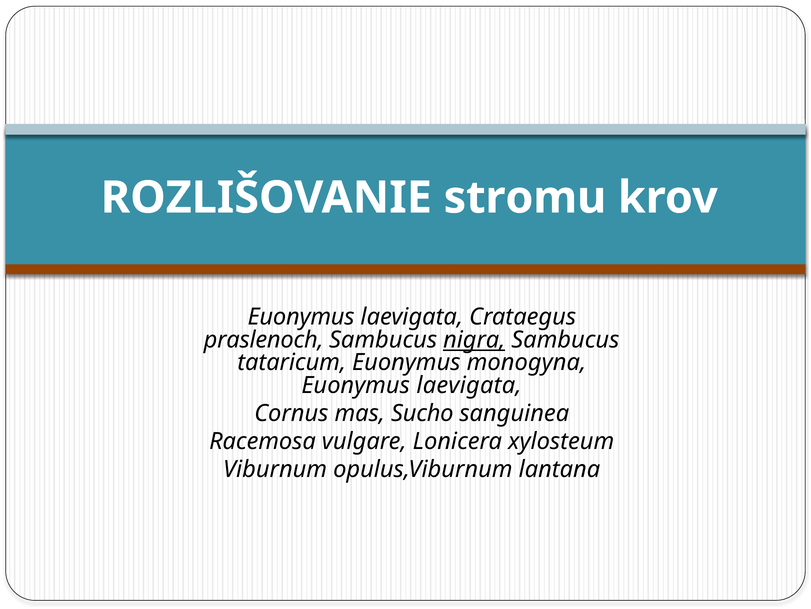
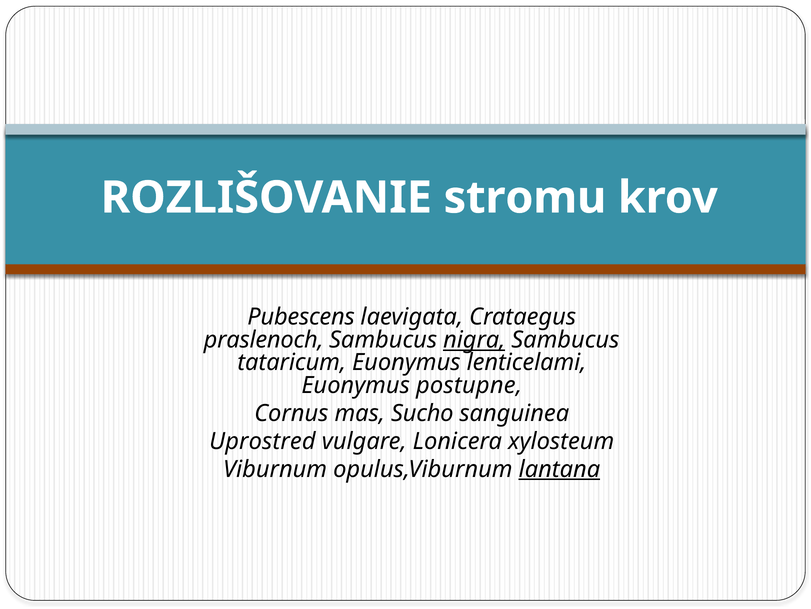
Euonymus: Euonymus -> Pubescens (301, 317)
monogyna: monogyna -> lenticelami (526, 362)
laevigata: laevigata -> postupne (469, 385)
Racemosa: Racemosa -> Uprostred (262, 441)
lantana underline: none -> present (559, 469)
